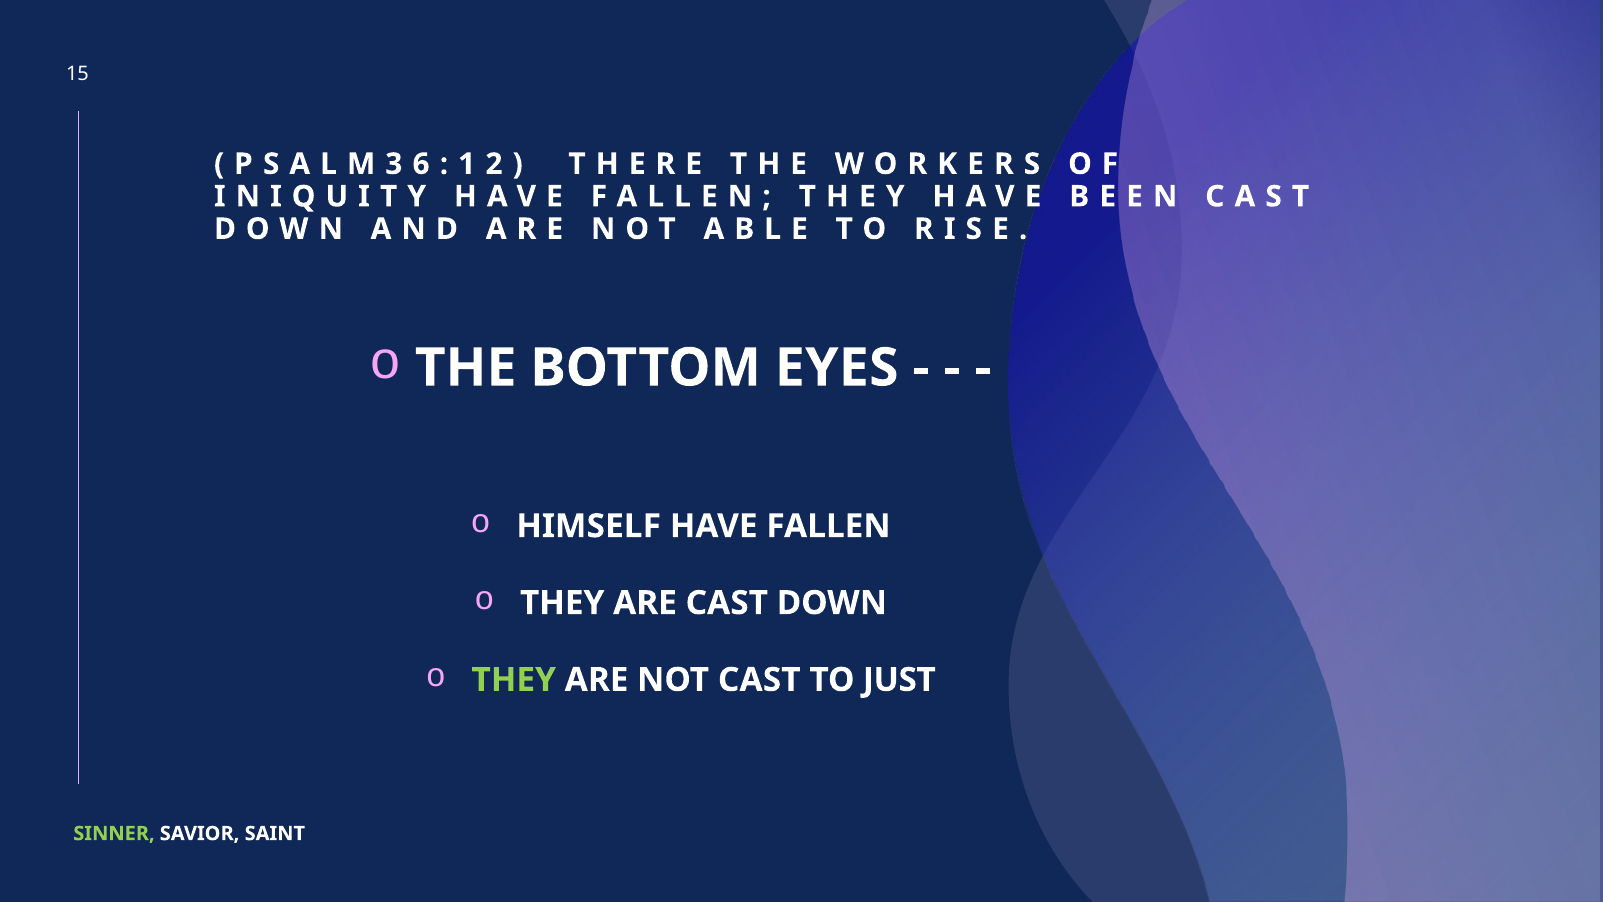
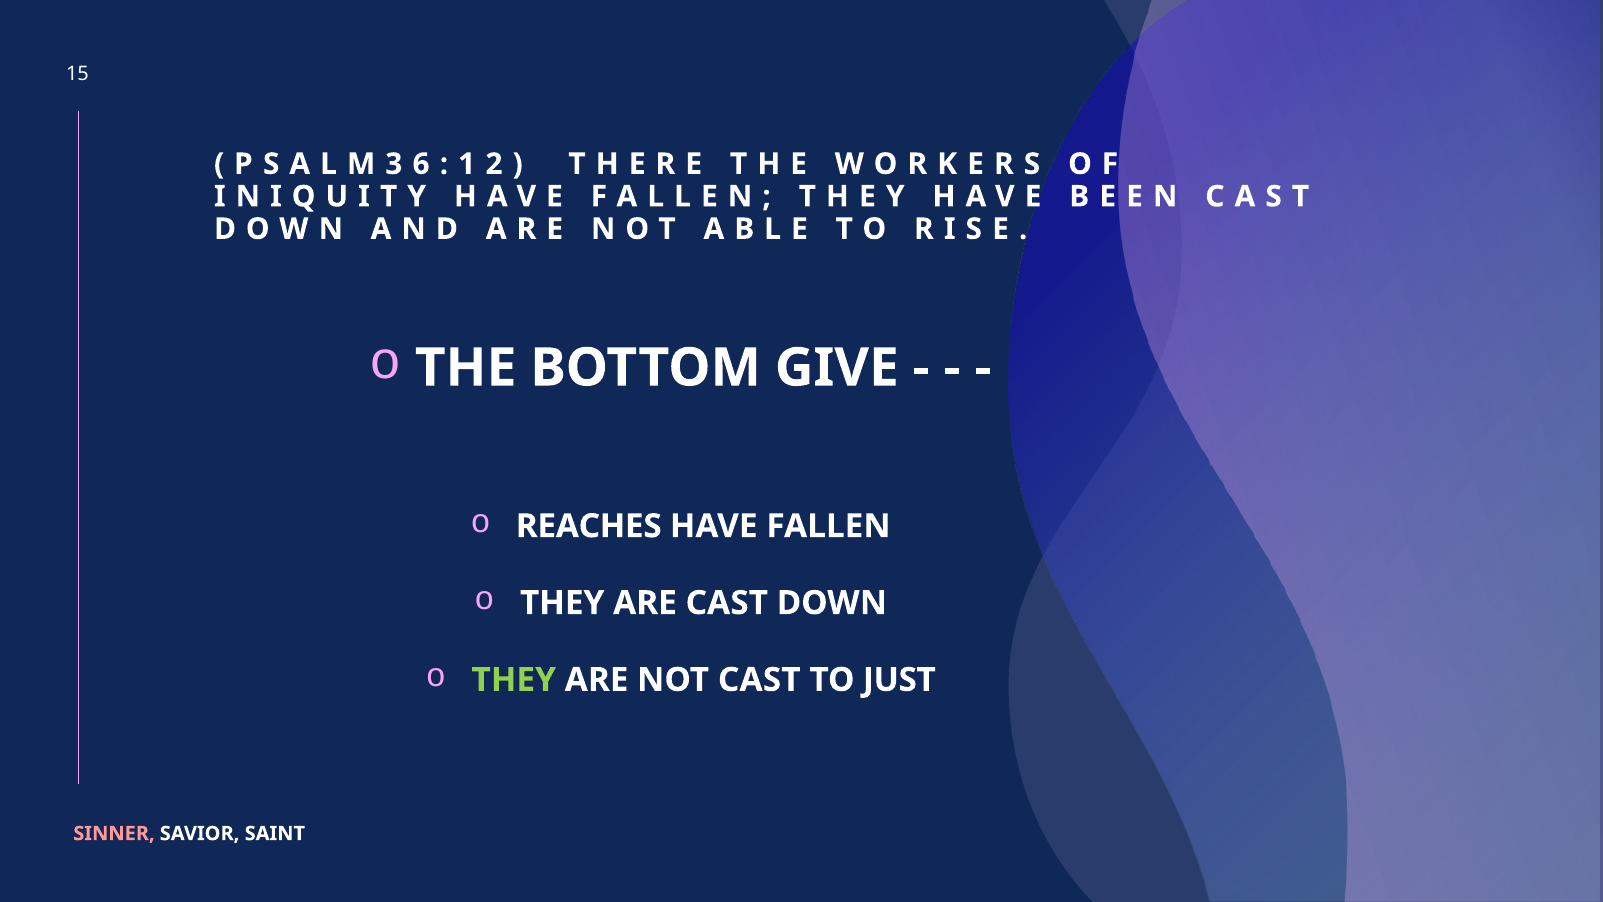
EYES: EYES -> GIVE (837, 368)
HIMSELF: HIMSELF -> REACHES (589, 526)
SINNER colour: light green -> pink (114, 833)
